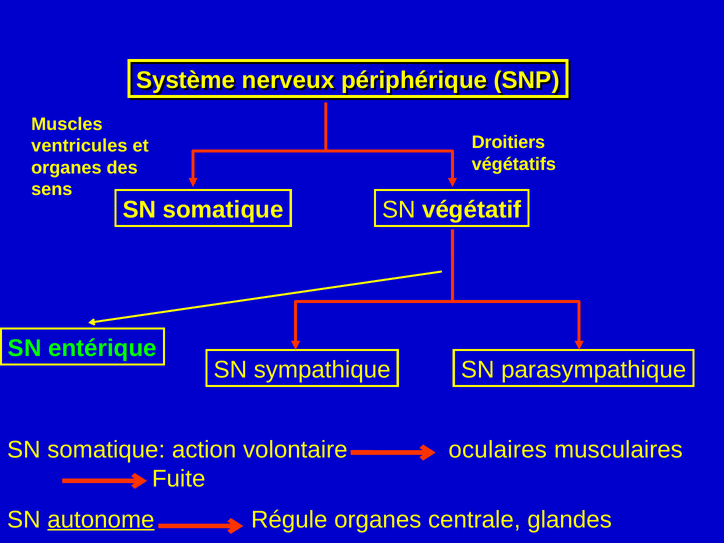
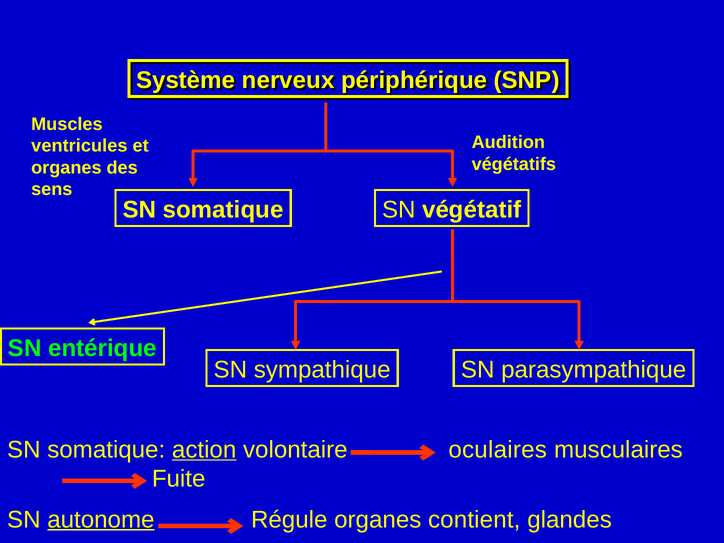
Droitiers: Droitiers -> Audition (508, 142)
action underline: none -> present (204, 450)
centrale: centrale -> contient (474, 520)
